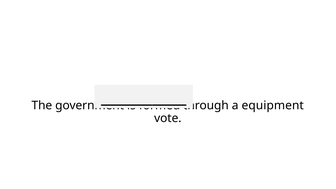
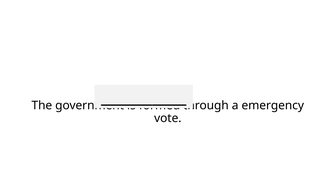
equipment: equipment -> emergency (273, 105)
